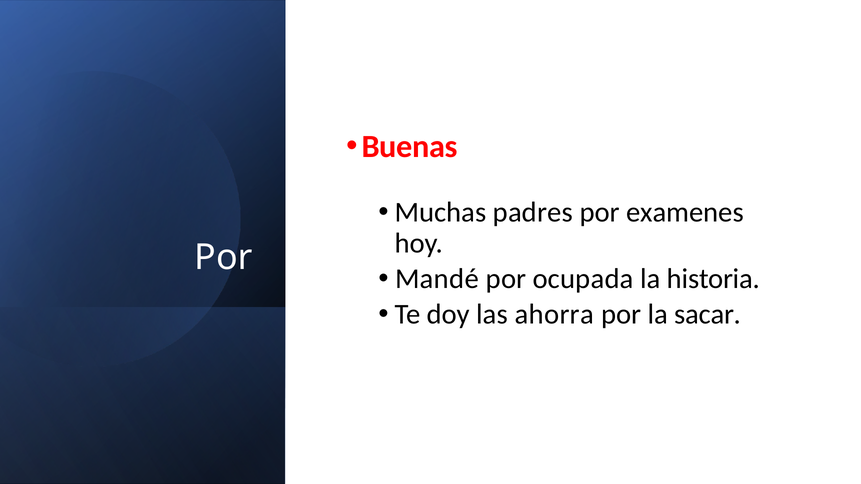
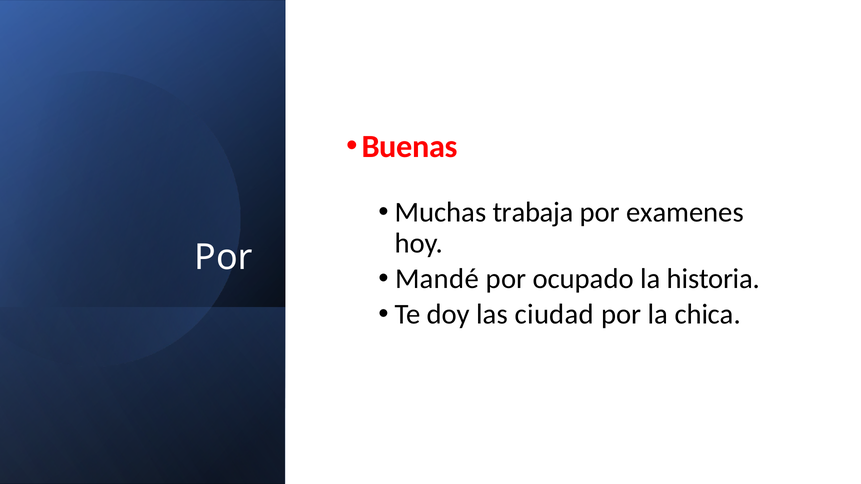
padres: padres -> trabaja (533, 212)
ocupada: ocupada -> ocupado (583, 279)
ahorra: ahorra -> ciudad (554, 314)
sacar: sacar -> chica (708, 314)
